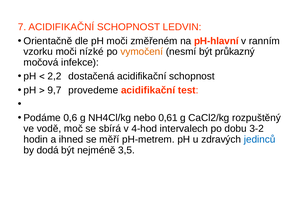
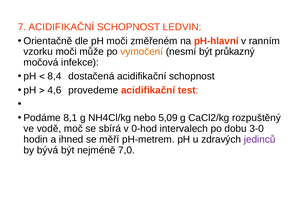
nízké: nízké -> může (92, 52)
2,2: 2,2 -> 8,4 (54, 76)
9,7: 9,7 -> 4,6 (54, 90)
0,6: 0,6 -> 8,1 (70, 118)
0,61: 0,61 -> 5,09 (168, 118)
4-hod: 4-hod -> 0-hod (144, 129)
3-2: 3-2 -> 3-0 (257, 129)
jedinců colour: blue -> purple (260, 140)
dodá: dodá -> bývá (48, 150)
3,5: 3,5 -> 7,0 (127, 150)
